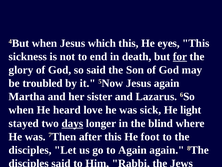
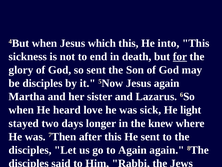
eyes: eyes -> into (169, 43)
so said: said -> sent (96, 70)
be troubled: troubled -> disciples (43, 83)
days underline: present -> none (72, 123)
blind: blind -> knew (161, 123)
He foot: foot -> sent (150, 136)
